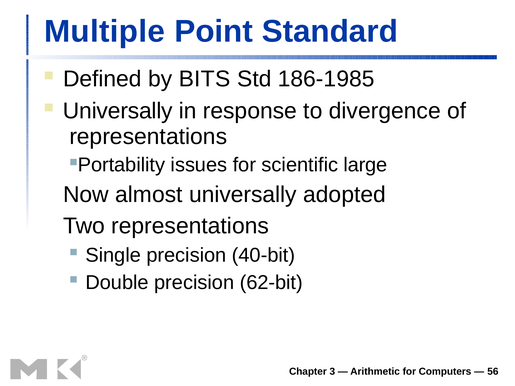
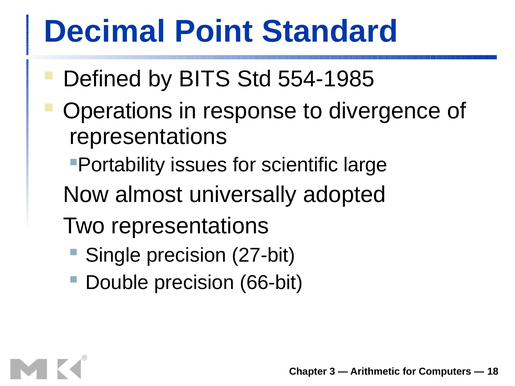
Multiple: Multiple -> Decimal (105, 31)
186-1985: 186-1985 -> 554-1985 (326, 79)
Universally: Universally -> Operations (118, 111)
40-bit: 40-bit -> 27-bit (263, 255)
62-bit: 62-bit -> 66-bit (271, 283)
56: 56 -> 18 (493, 372)
